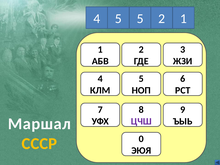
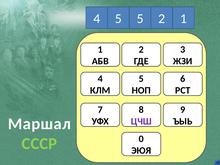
СССР colour: yellow -> light green (39, 144)
